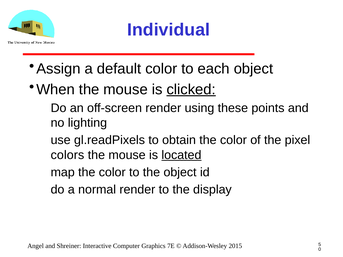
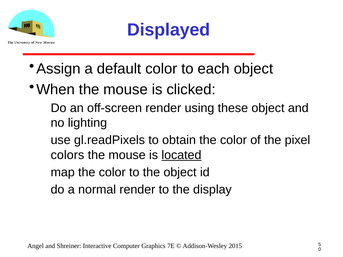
Individual: Individual -> Displayed (169, 30)
clicked underline: present -> none (191, 89)
these points: points -> object (268, 108)
